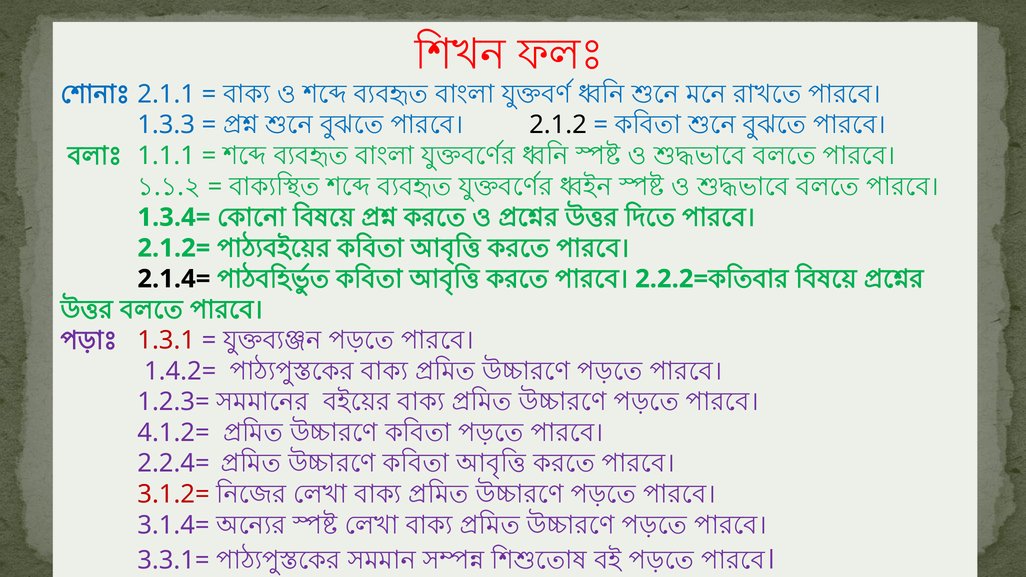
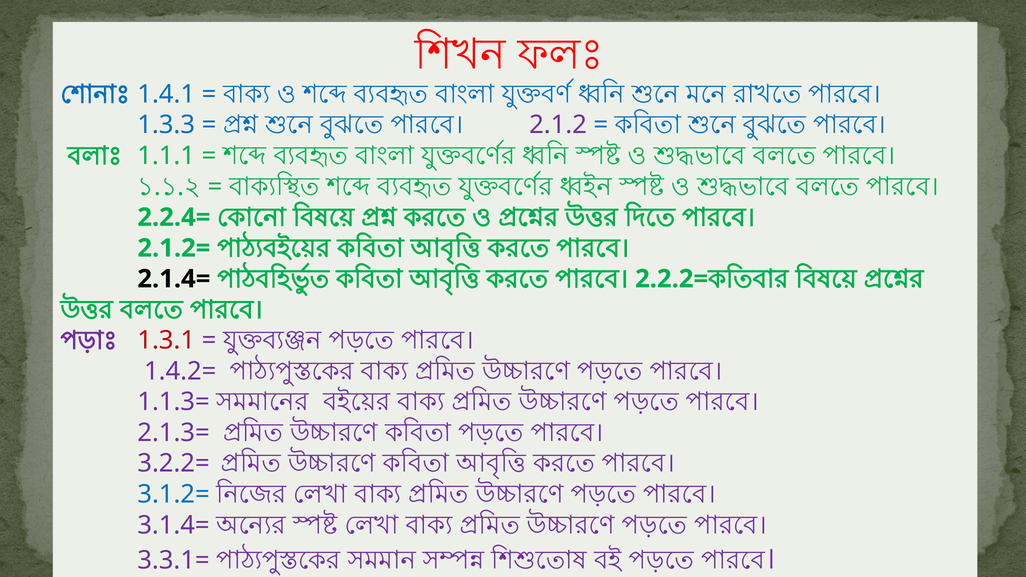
2.1.1: 2.1.1 -> 1.4.1 (166, 94)
2.1.2 colour: black -> purple (558, 125)
1.3.4=: 1.3.4= -> 2.2.4= (174, 217)
1.2.3=: 1.2.3= -> 1.1.3= (174, 402)
4.1.2=: 4.1.2= -> 2.1.3= (174, 433)
2.2.4=: 2.2.4= -> 3.2.2= (174, 464)
3.1.2= colour: red -> blue (174, 494)
